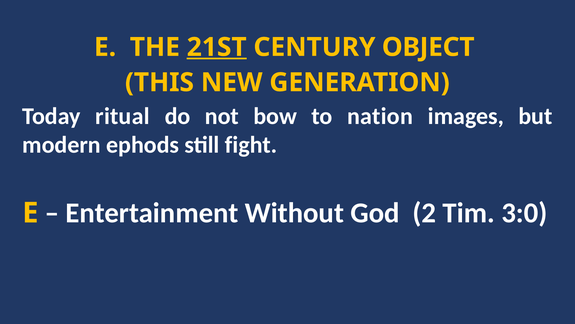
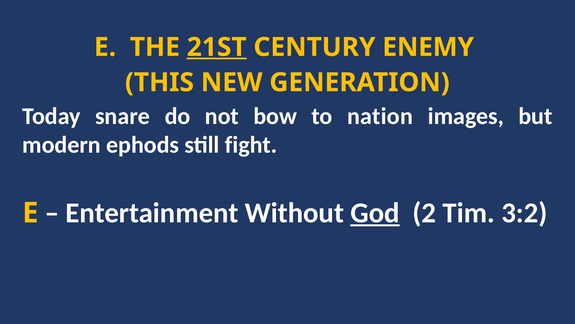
OBJECT: OBJECT -> ENEMY (428, 47)
ritual: ritual -> snare (123, 116)
God underline: none -> present (375, 213)
3:0: 3:0 -> 3:2 (524, 213)
